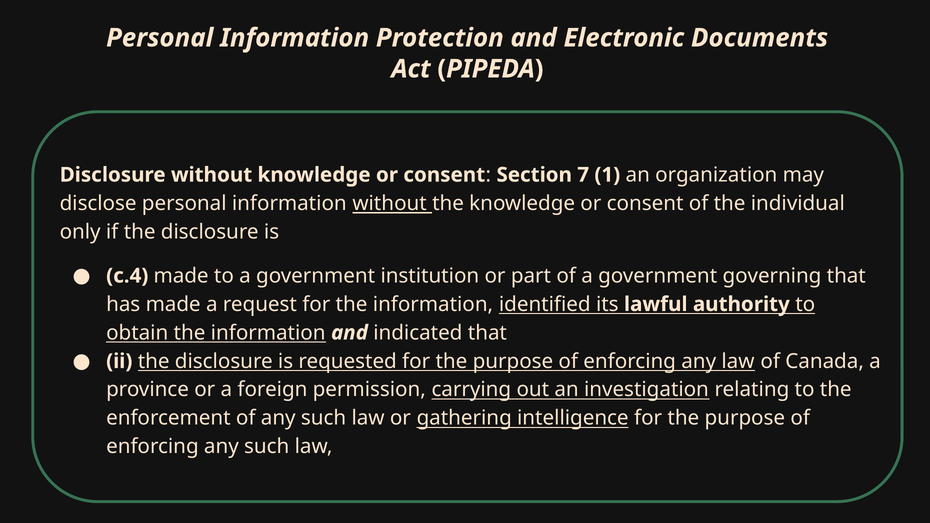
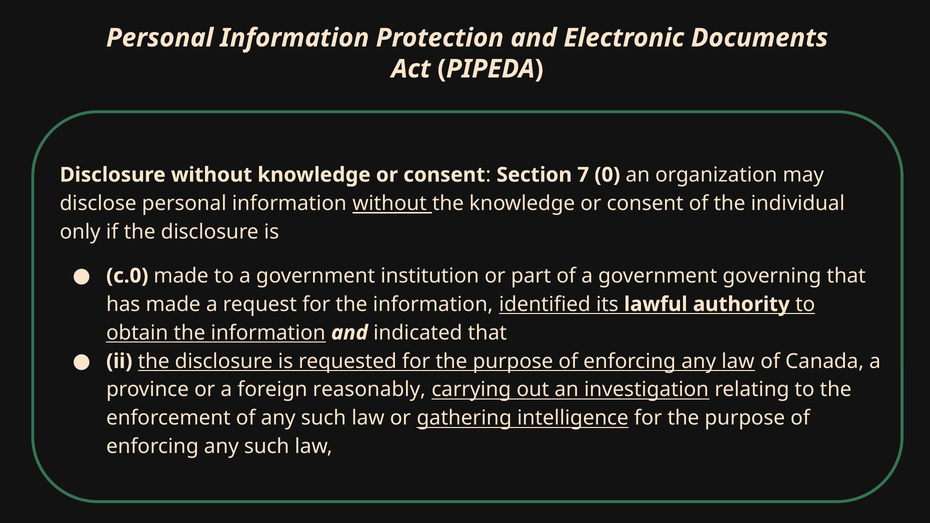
1: 1 -> 0 (607, 175)
c.4: c.4 -> c.0 (127, 276)
permission: permission -> reasonably (369, 390)
